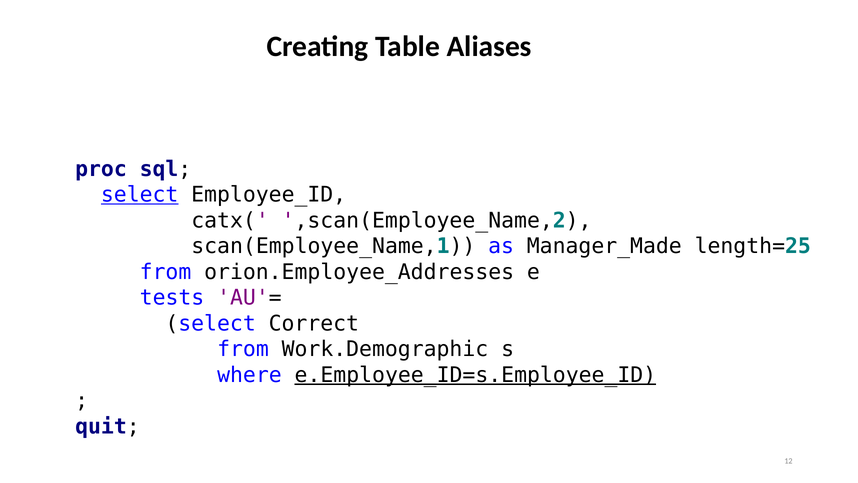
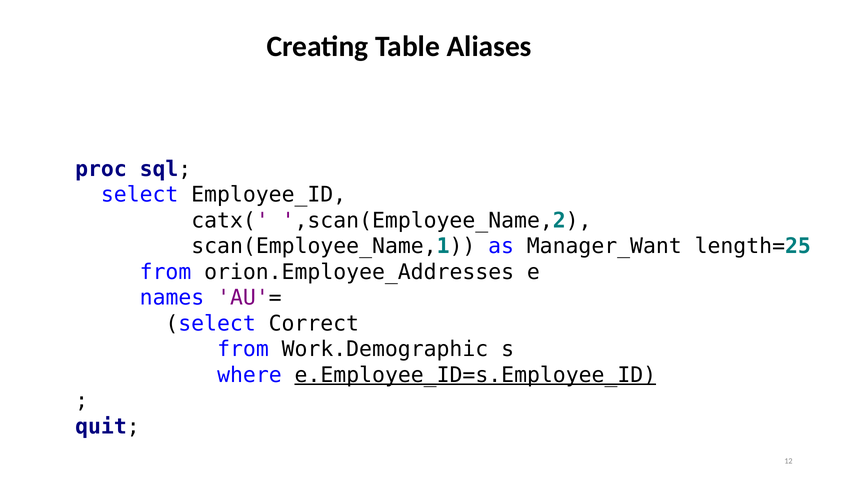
select underline: present -> none (140, 195)
Manager_Made: Manager_Made -> Manager_Want (604, 246)
tests: tests -> names (172, 298)
